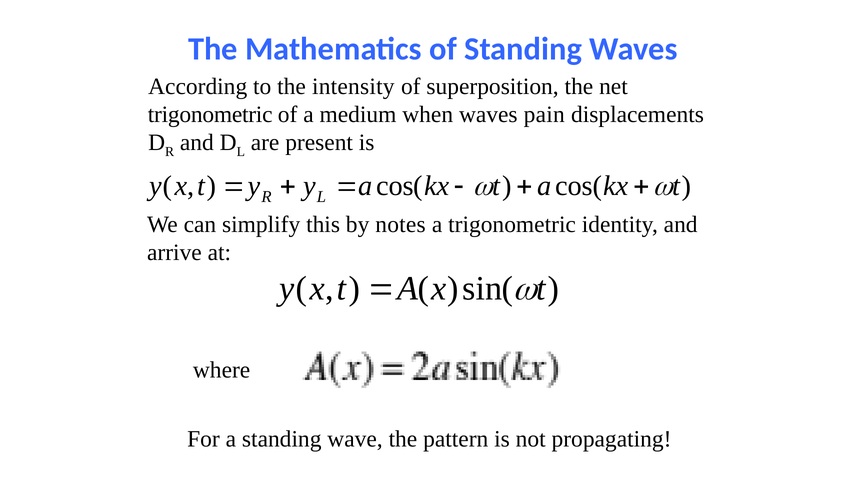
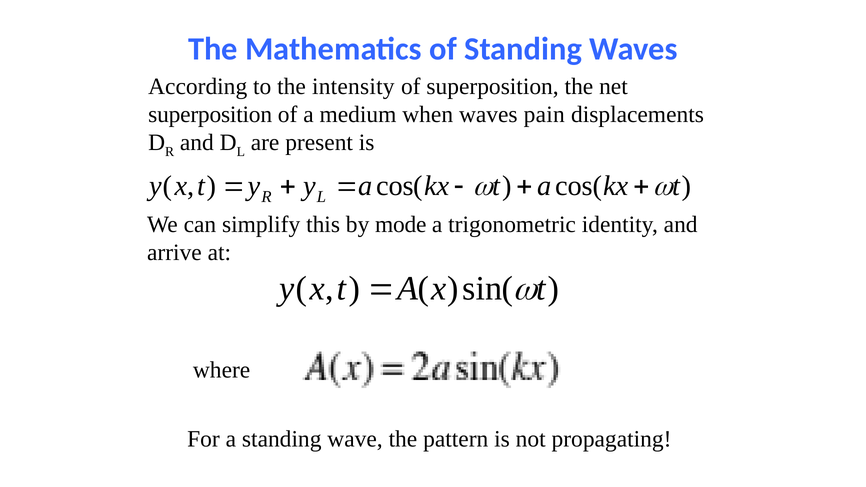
trigonometric: trigonometric -> superposition (210, 115)
notes: notes -> mode (401, 225)
